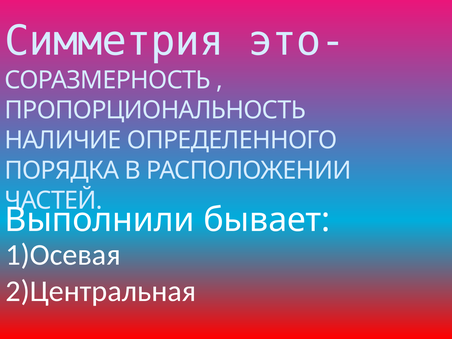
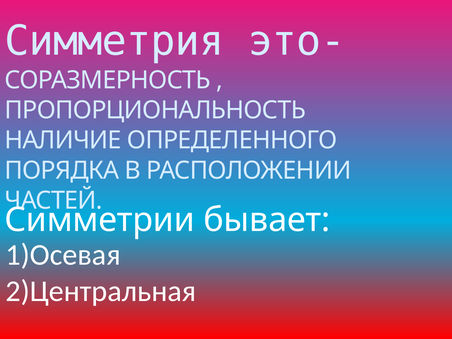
Выполнили: Выполнили -> Симметрии (100, 220)
